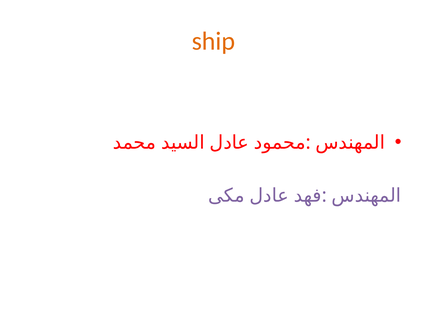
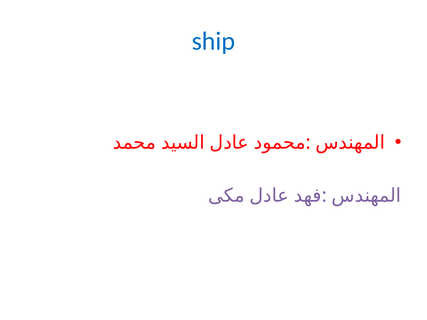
ship colour: orange -> blue (213, 41)
